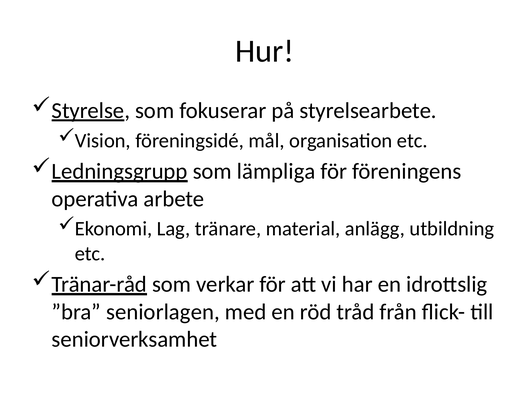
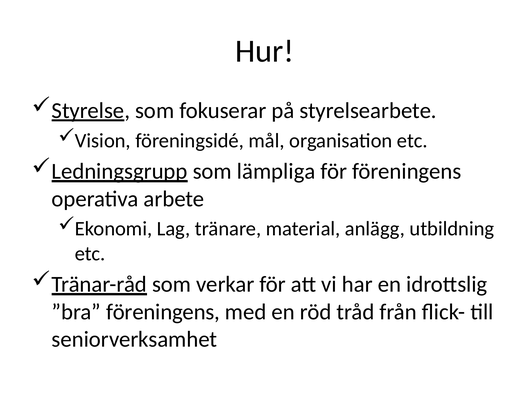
”bra seniorlagen: seniorlagen -> föreningens (163, 312)
